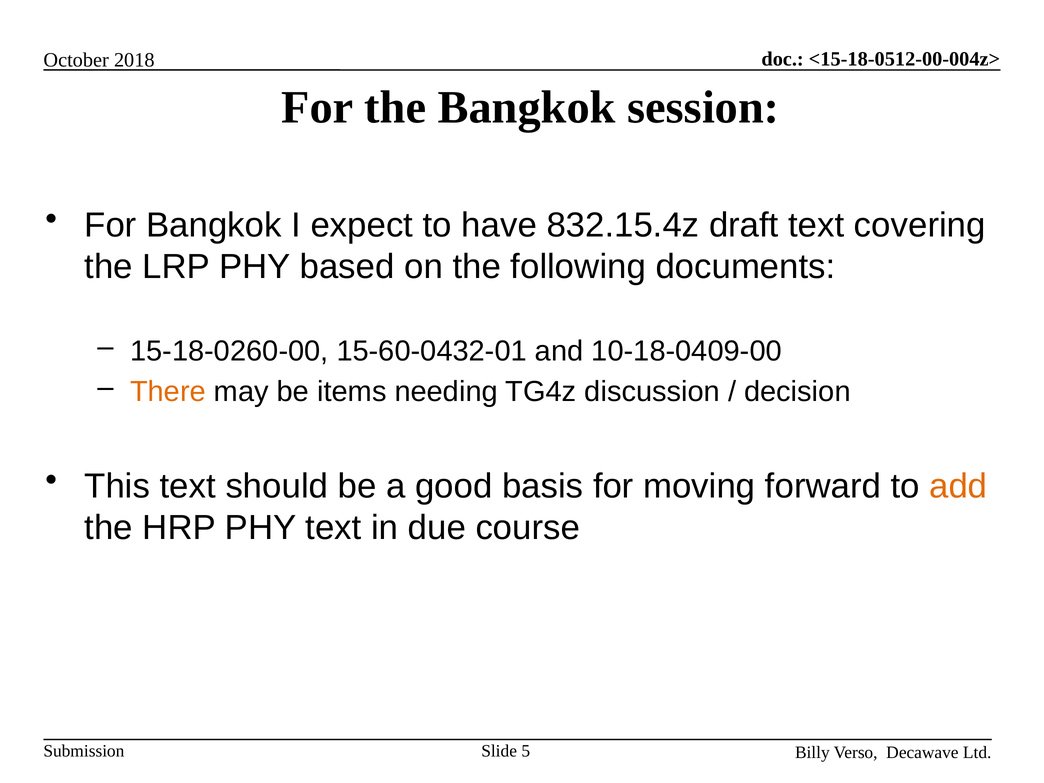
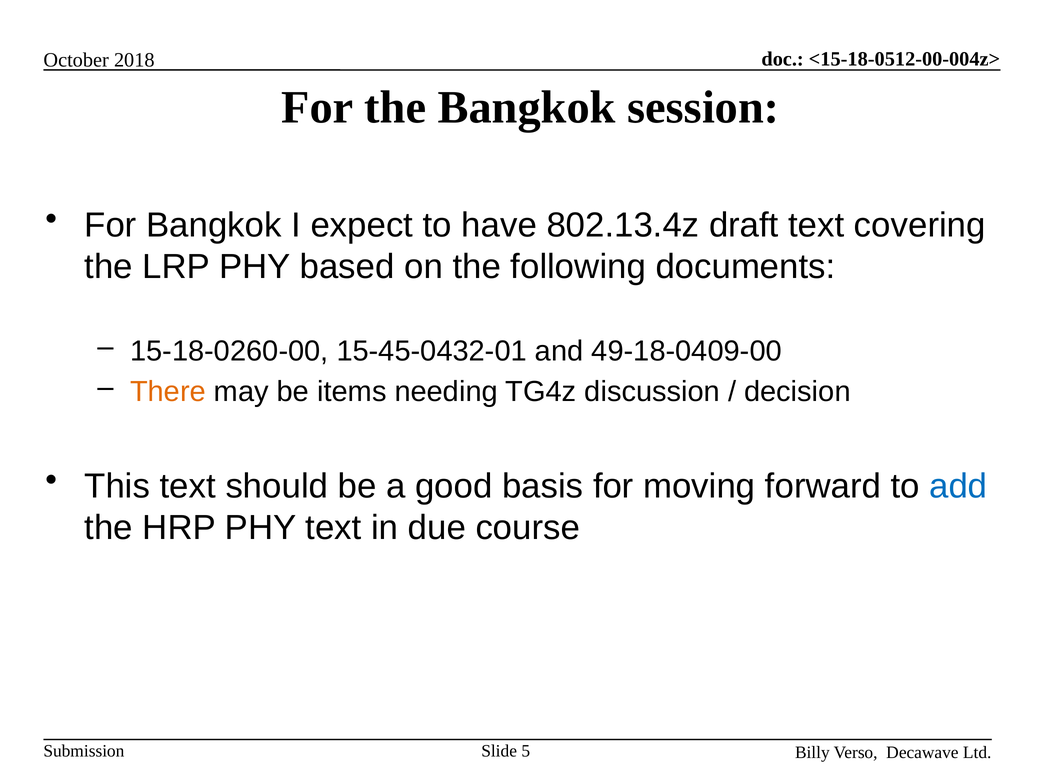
832.15.4z: 832.15.4z -> 802.13.4z (623, 225)
15-60-0432-01: 15-60-0432-01 -> 15-45-0432-01 (432, 351)
10-18-0409-00: 10-18-0409-00 -> 49-18-0409-00 (687, 351)
add colour: orange -> blue (958, 486)
